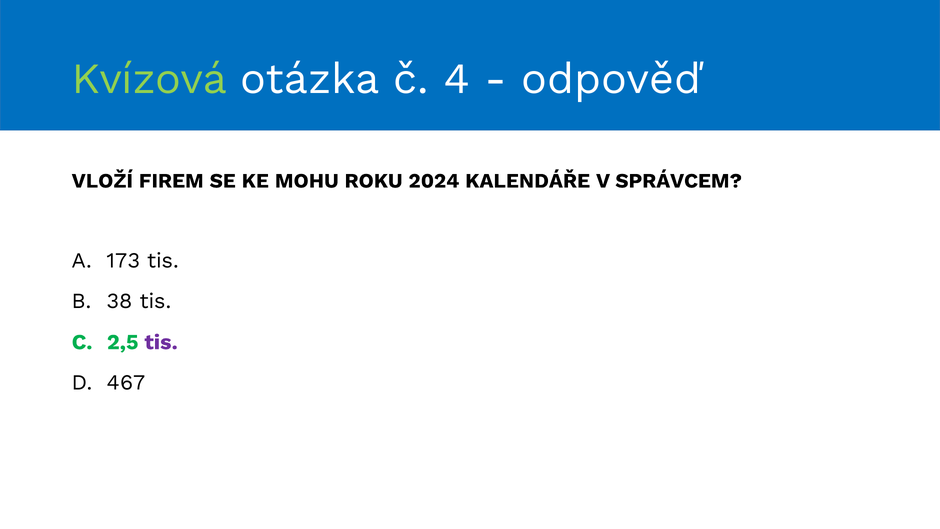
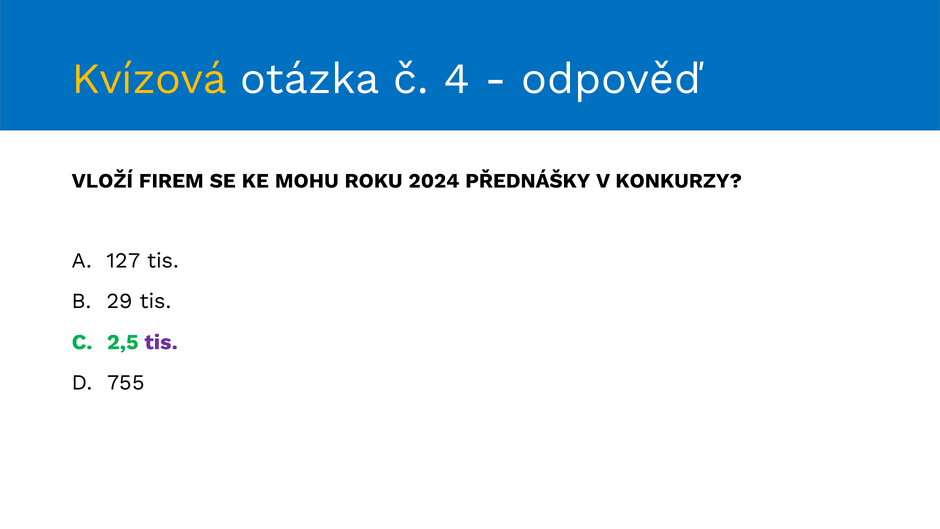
Kvízová colour: light green -> yellow (149, 79)
KALENDÁŘE: KALENDÁŘE -> PŘEDNÁŠKY (528, 181)
SPRÁVCEM: SPRÁVCEM -> KONKURZY (679, 181)
173: 173 -> 127 (124, 260)
38: 38 -> 29 (120, 301)
467: 467 -> 755 (126, 383)
